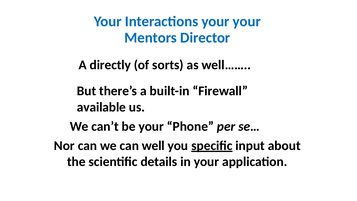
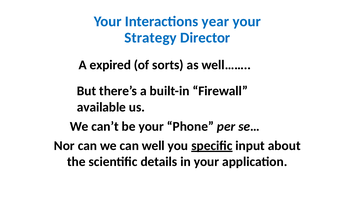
Interactions your: your -> year (215, 22)
Mentors: Mentors -> Strategy (151, 38)
directly: directly -> expired (110, 65)
